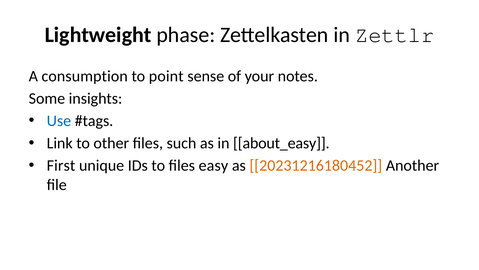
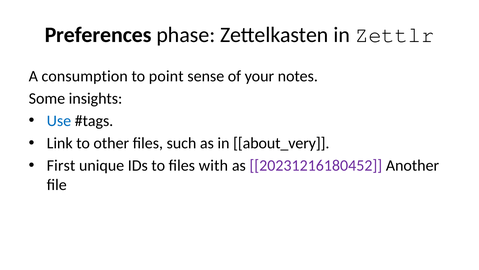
Lightweight: Lightweight -> Preferences (98, 35)
about_easy: about_easy -> about_very (281, 143)
easy: easy -> with (213, 165)
20231216180452 colour: orange -> purple (316, 165)
